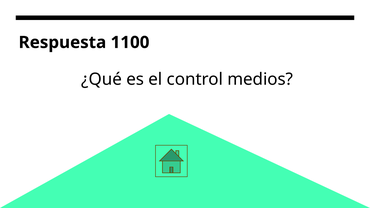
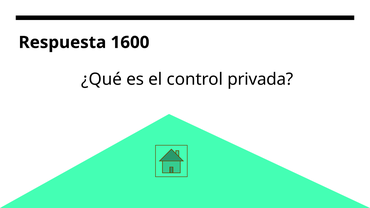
1100: 1100 -> 1600 (130, 42)
medios: medios -> privada (260, 79)
